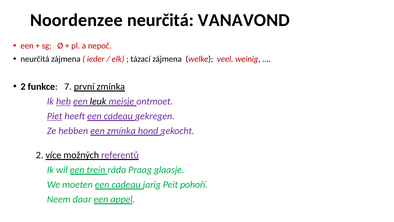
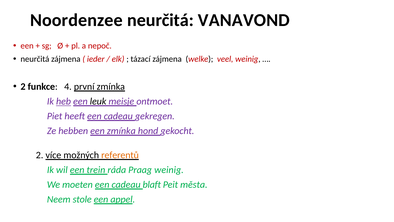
7: 7 -> 4 (68, 87)
Piet underline: present -> none (55, 116)
referentů colour: purple -> orange (120, 155)
Praag glaasje: glaasje -> weinig (169, 170)
jarig: jarig -> blaft (152, 184)
pohoří: pohoří -> města (194, 184)
daar: daar -> stole (82, 199)
